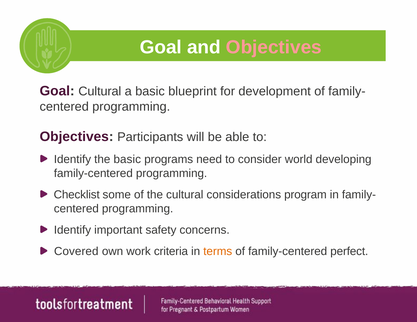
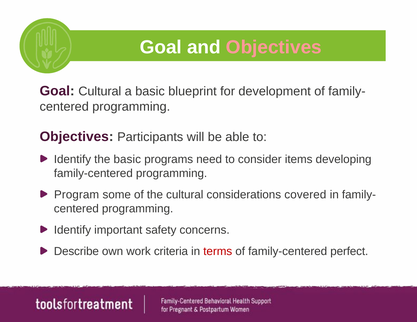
world: world -> items (299, 159)
Checklist: Checklist -> Program (77, 195)
program: program -> covered (305, 195)
Covered: Covered -> Describe (76, 252)
terms colour: orange -> red (218, 252)
